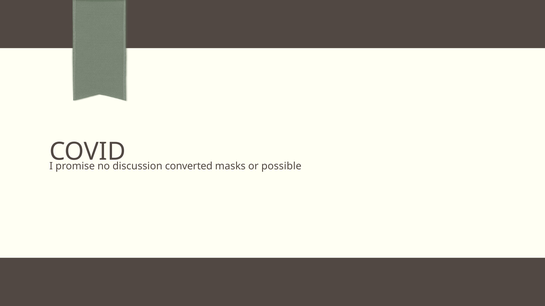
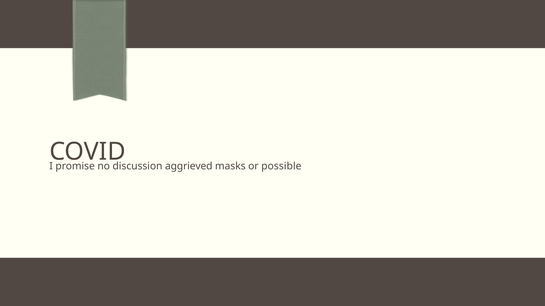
converted: converted -> aggrieved (189, 166)
